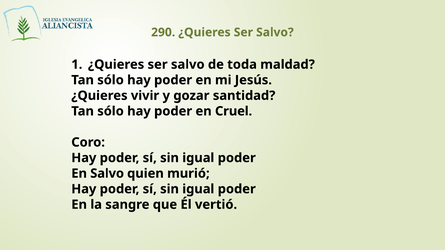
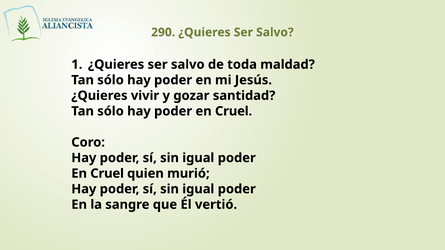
Salvo: Salvo -> Cruel (107, 174)
